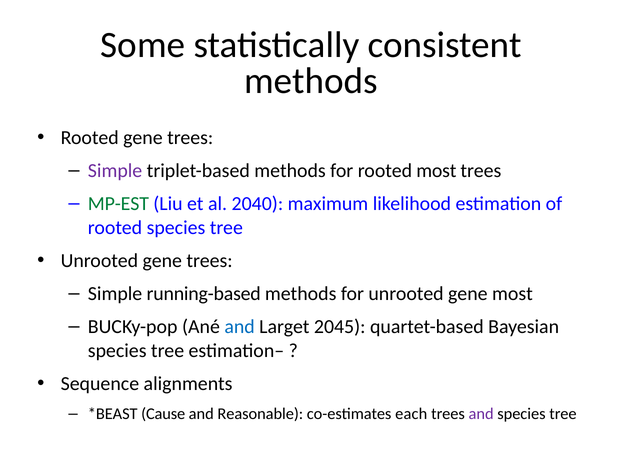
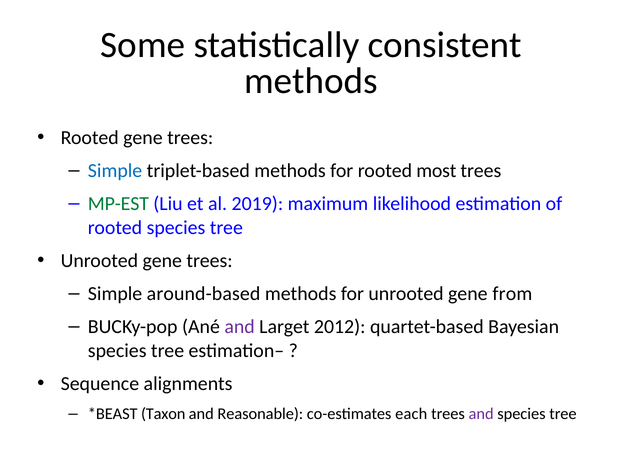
Simple colour: purple -> blue (115, 171)
2040: 2040 -> 2019 (257, 204)
running-based: running-based -> around-based (204, 294)
gene most: most -> from (512, 294)
and colour: blue -> purple (240, 327)
2045: 2045 -> 2012 (340, 327)
Cause: Cause -> Taxon (163, 414)
